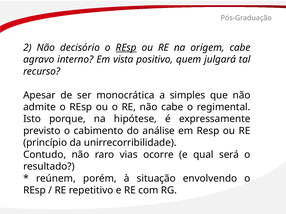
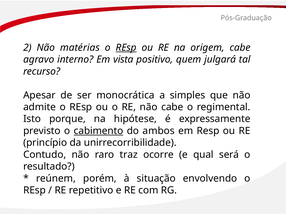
decisório: decisório -> matérias (80, 48)
cabimento underline: none -> present (99, 131)
análise: análise -> ambos (159, 131)
vias: vias -> traz (129, 155)
